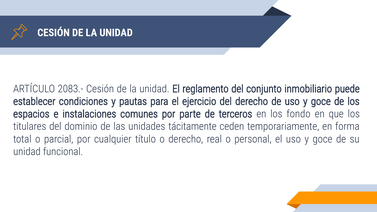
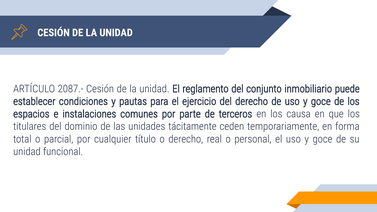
2083.-: 2083.- -> 2087.- (71, 89)
fondo: fondo -> causa (299, 114)
